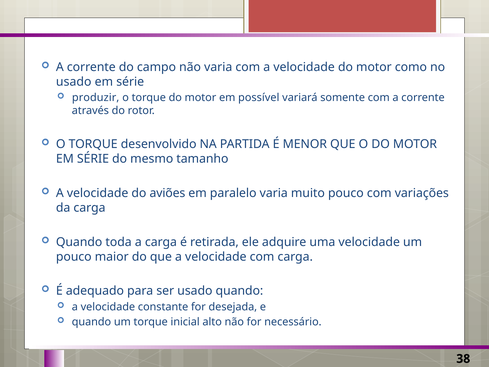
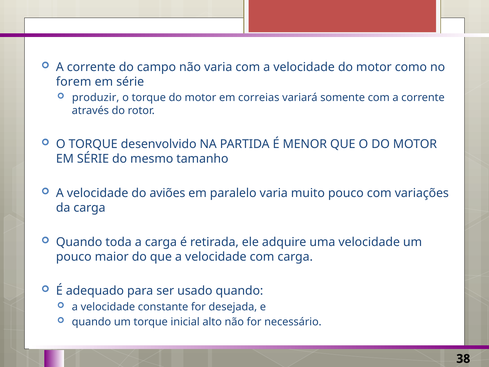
usado: usado -> forem (74, 82)
possível: possível -> correias (259, 98)
